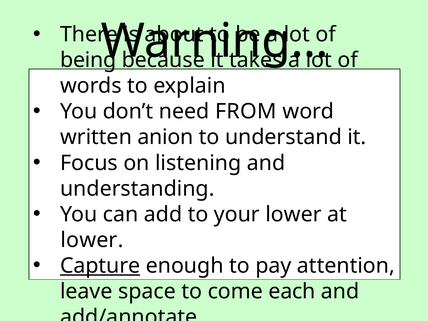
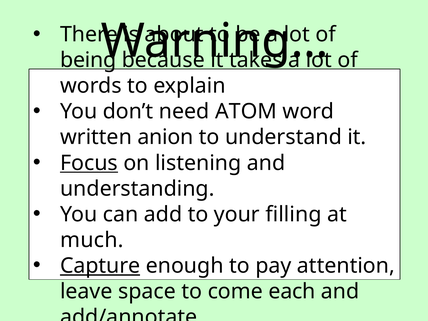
FROM: FROM -> ATOM (246, 112)
Focus underline: none -> present (89, 163)
your lower: lower -> filling (293, 214)
lower: lower -> much (92, 240)
